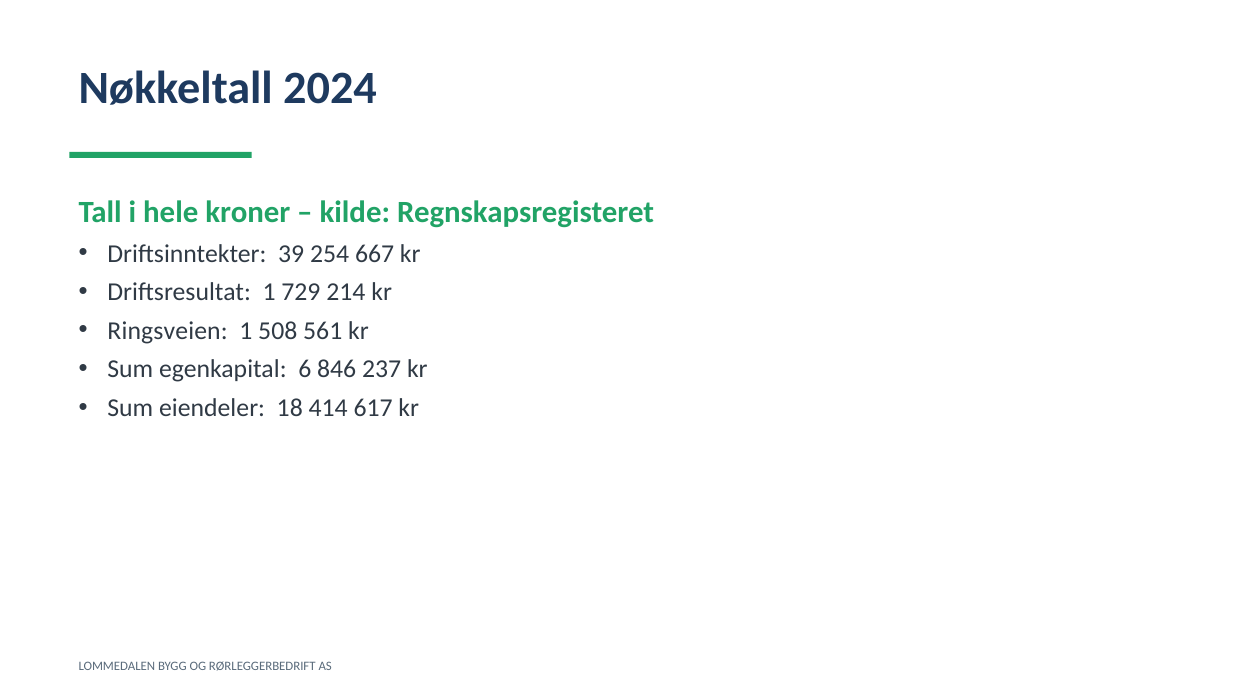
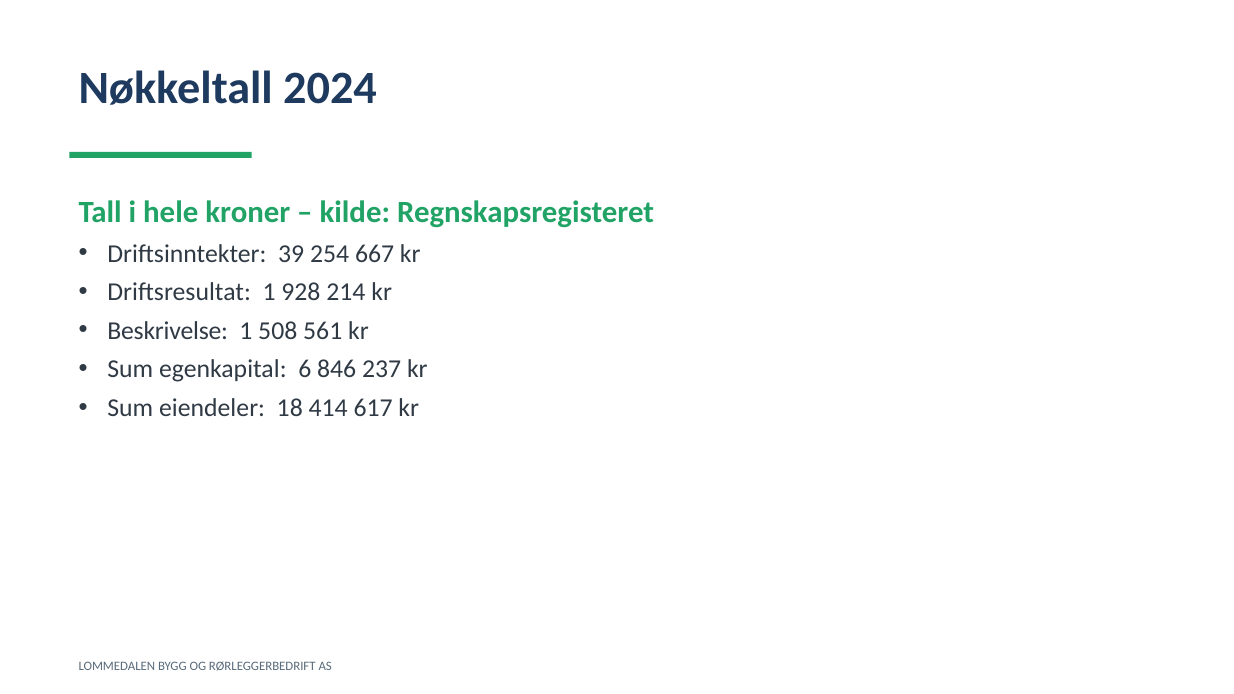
729: 729 -> 928 (301, 292)
Ringsveien: Ringsveien -> Beskrivelse (168, 331)
